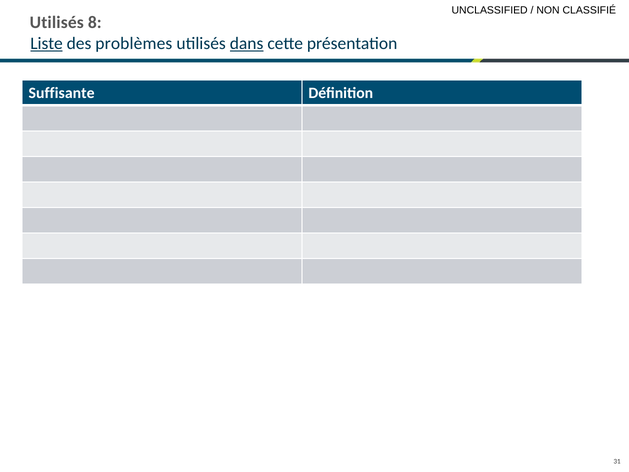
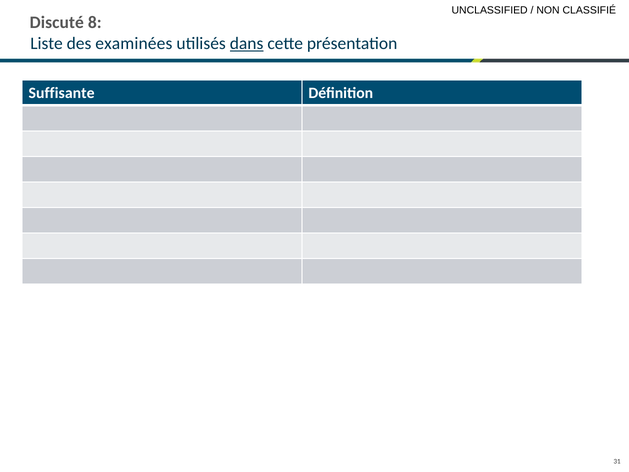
Utilisés: Utilisés -> Discuté (57, 22)
Liste underline: present -> none (47, 43)
problèmes: problèmes -> examinées (134, 43)
